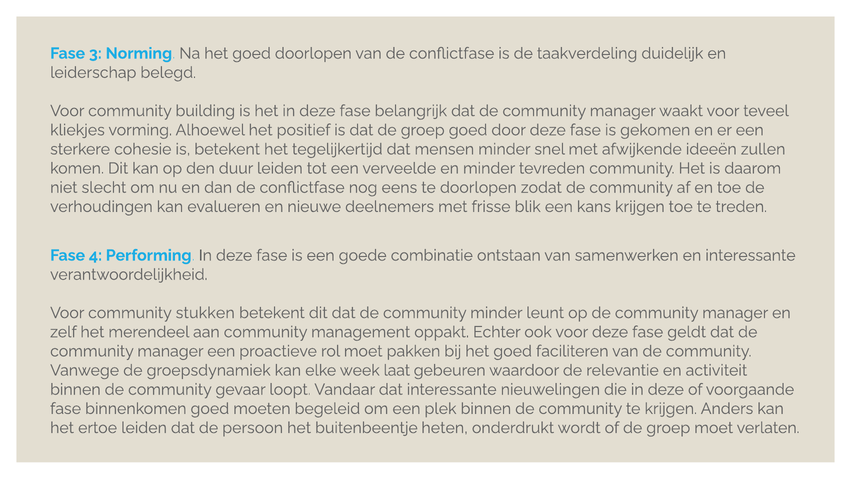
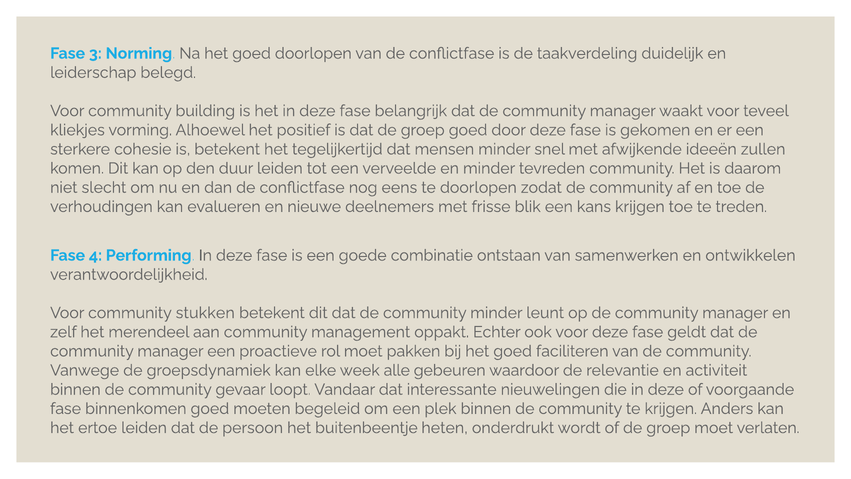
en interessante: interessante -> ontwikkelen (750, 255)
laat: laat -> alle (397, 370)
